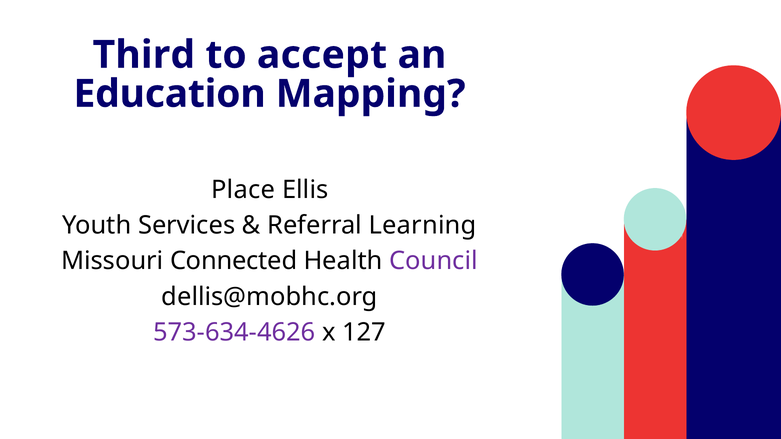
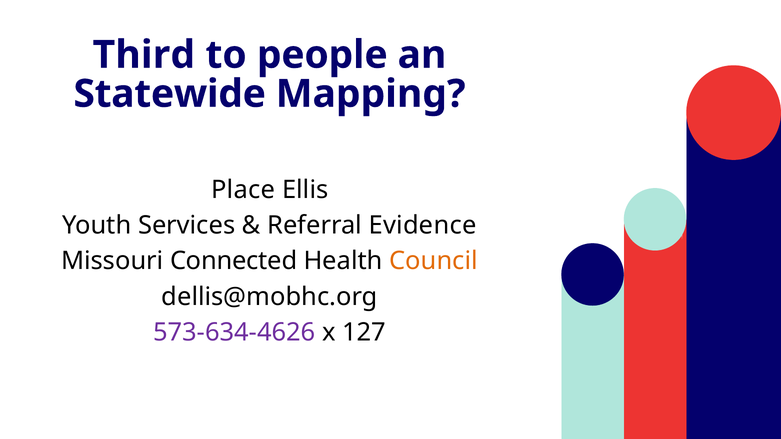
accept: accept -> people (322, 55)
Education: Education -> Statewide (170, 94)
Learning: Learning -> Evidence (423, 225)
Council colour: purple -> orange (434, 261)
